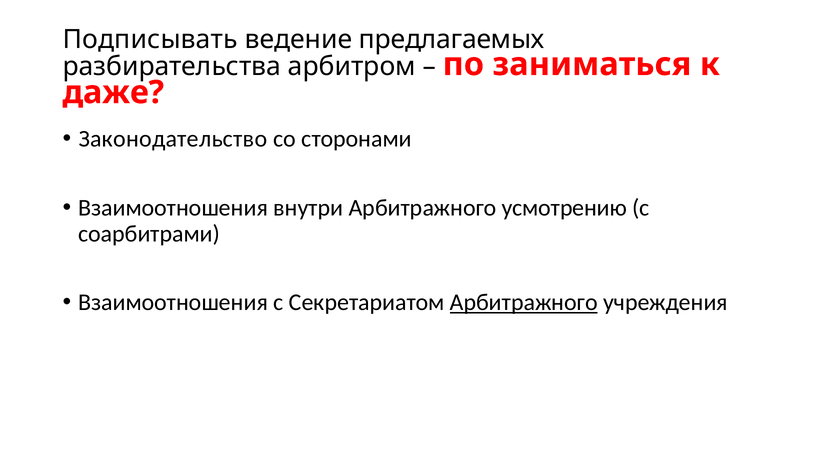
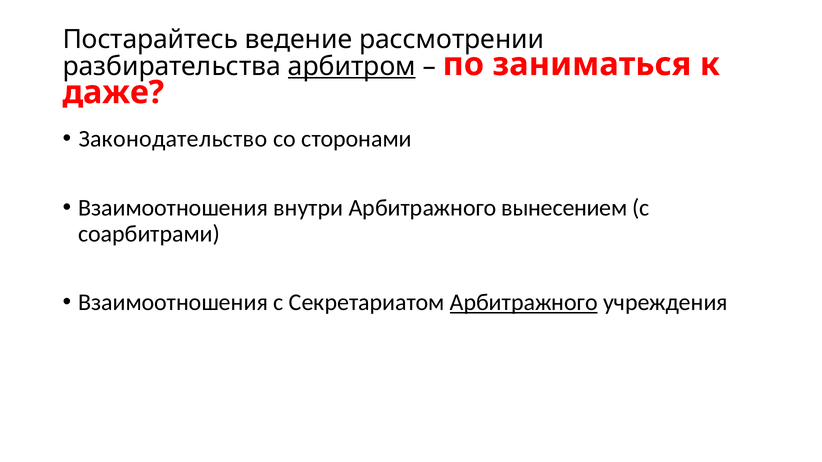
Подписывать: Подписывать -> Постарайтесь (150, 39)
предлагаемых: предлагаемых -> рассмотрении (452, 39)
арбитром underline: none -> present (352, 66)
усмотрению: усмотрению -> вынесением (564, 208)
